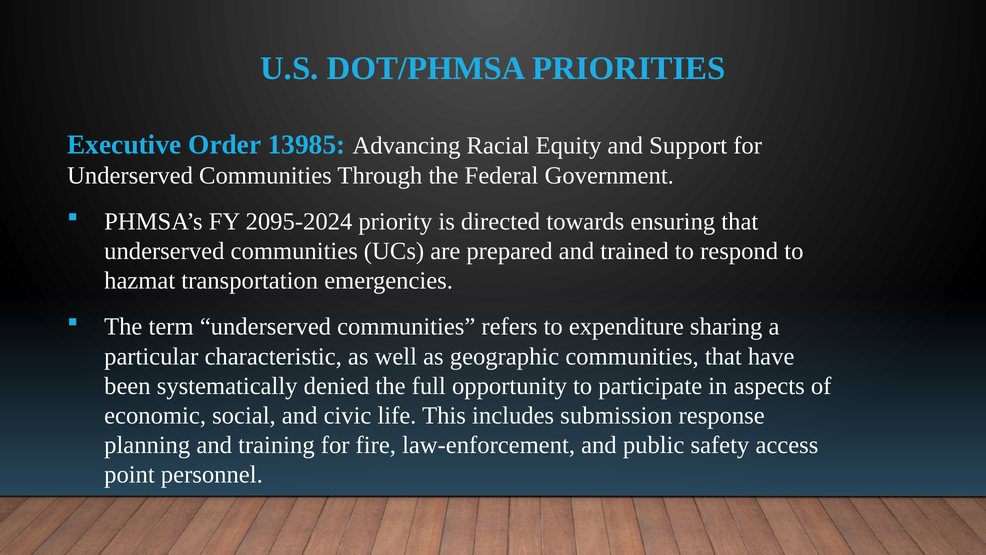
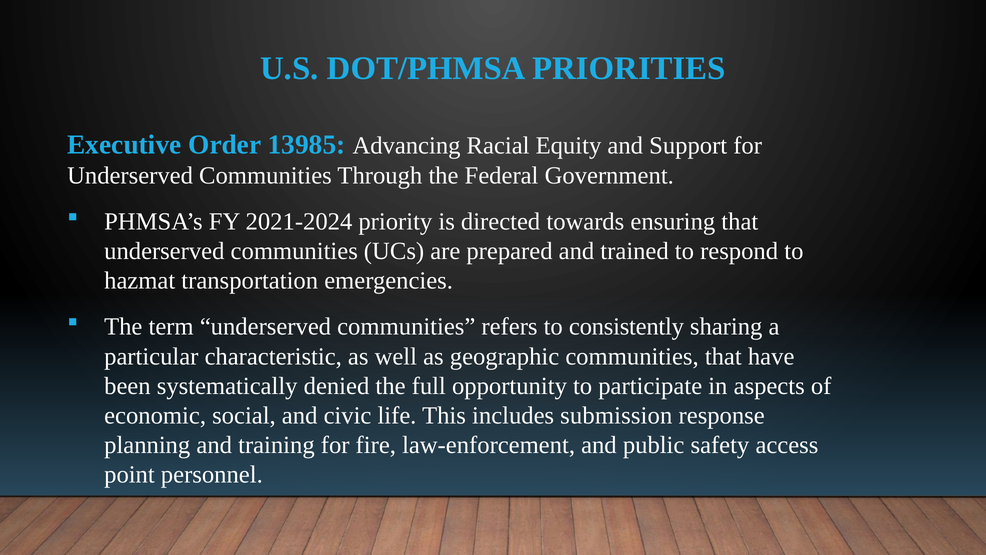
2095-2024: 2095-2024 -> 2021-2024 (299, 221)
expenditure: expenditure -> consistently (626, 327)
